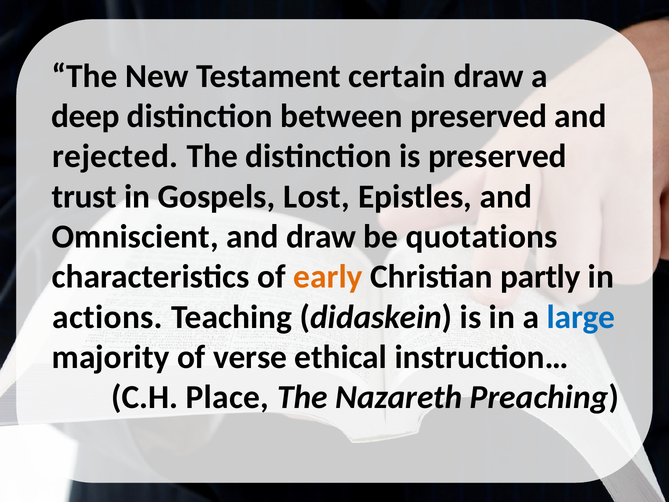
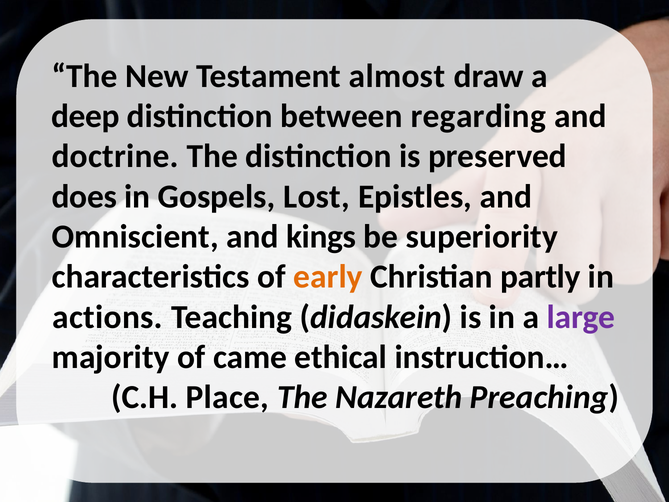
certain: certain -> almost (397, 76)
between preserved: preserved -> regarding (478, 116)
rejected: rejected -> doctrine (115, 156)
trust: trust -> does (84, 196)
and draw: draw -> kings (321, 237)
quotations: quotations -> superiority (482, 237)
large colour: blue -> purple (581, 317)
verse: verse -> came (250, 357)
